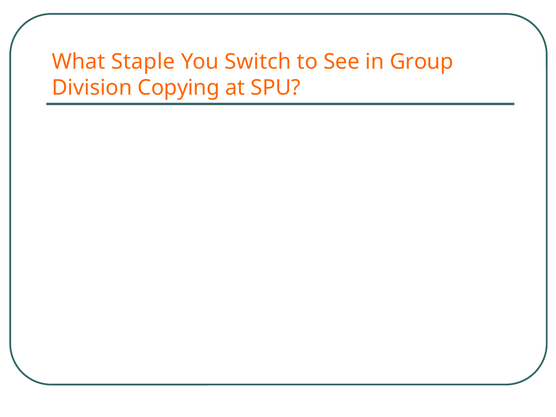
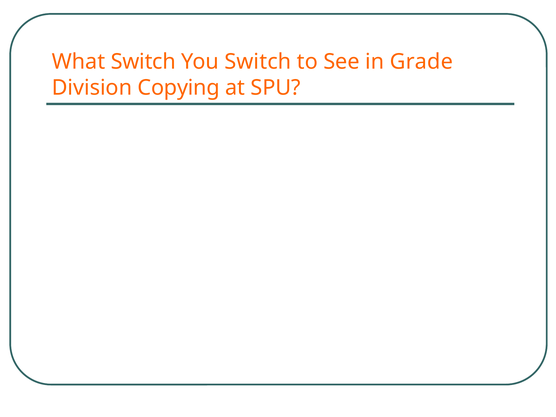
What Staple: Staple -> Switch (143, 62)
Group: Group -> Grade (421, 62)
